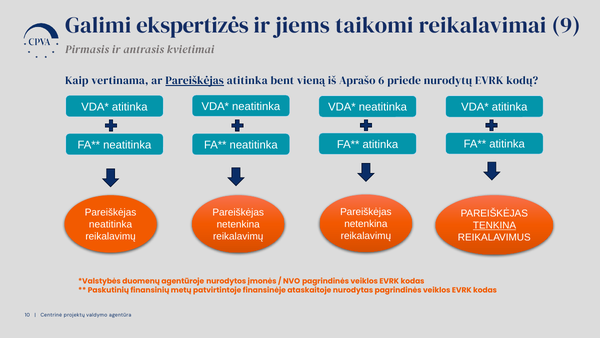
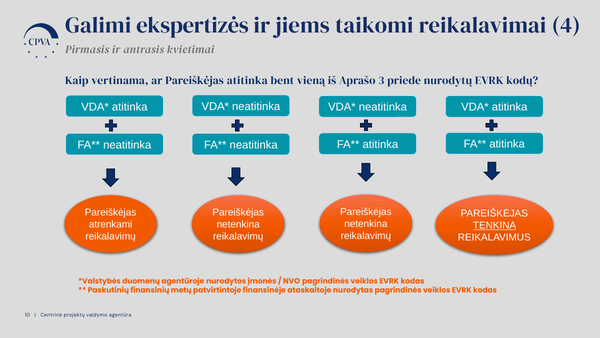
9: 9 -> 4 (566, 25)
Pareiškėjas underline: present -> none (195, 81)
6: 6 -> 3 (381, 81)
neatitinka: neatitinka -> atrenkami (111, 224)
